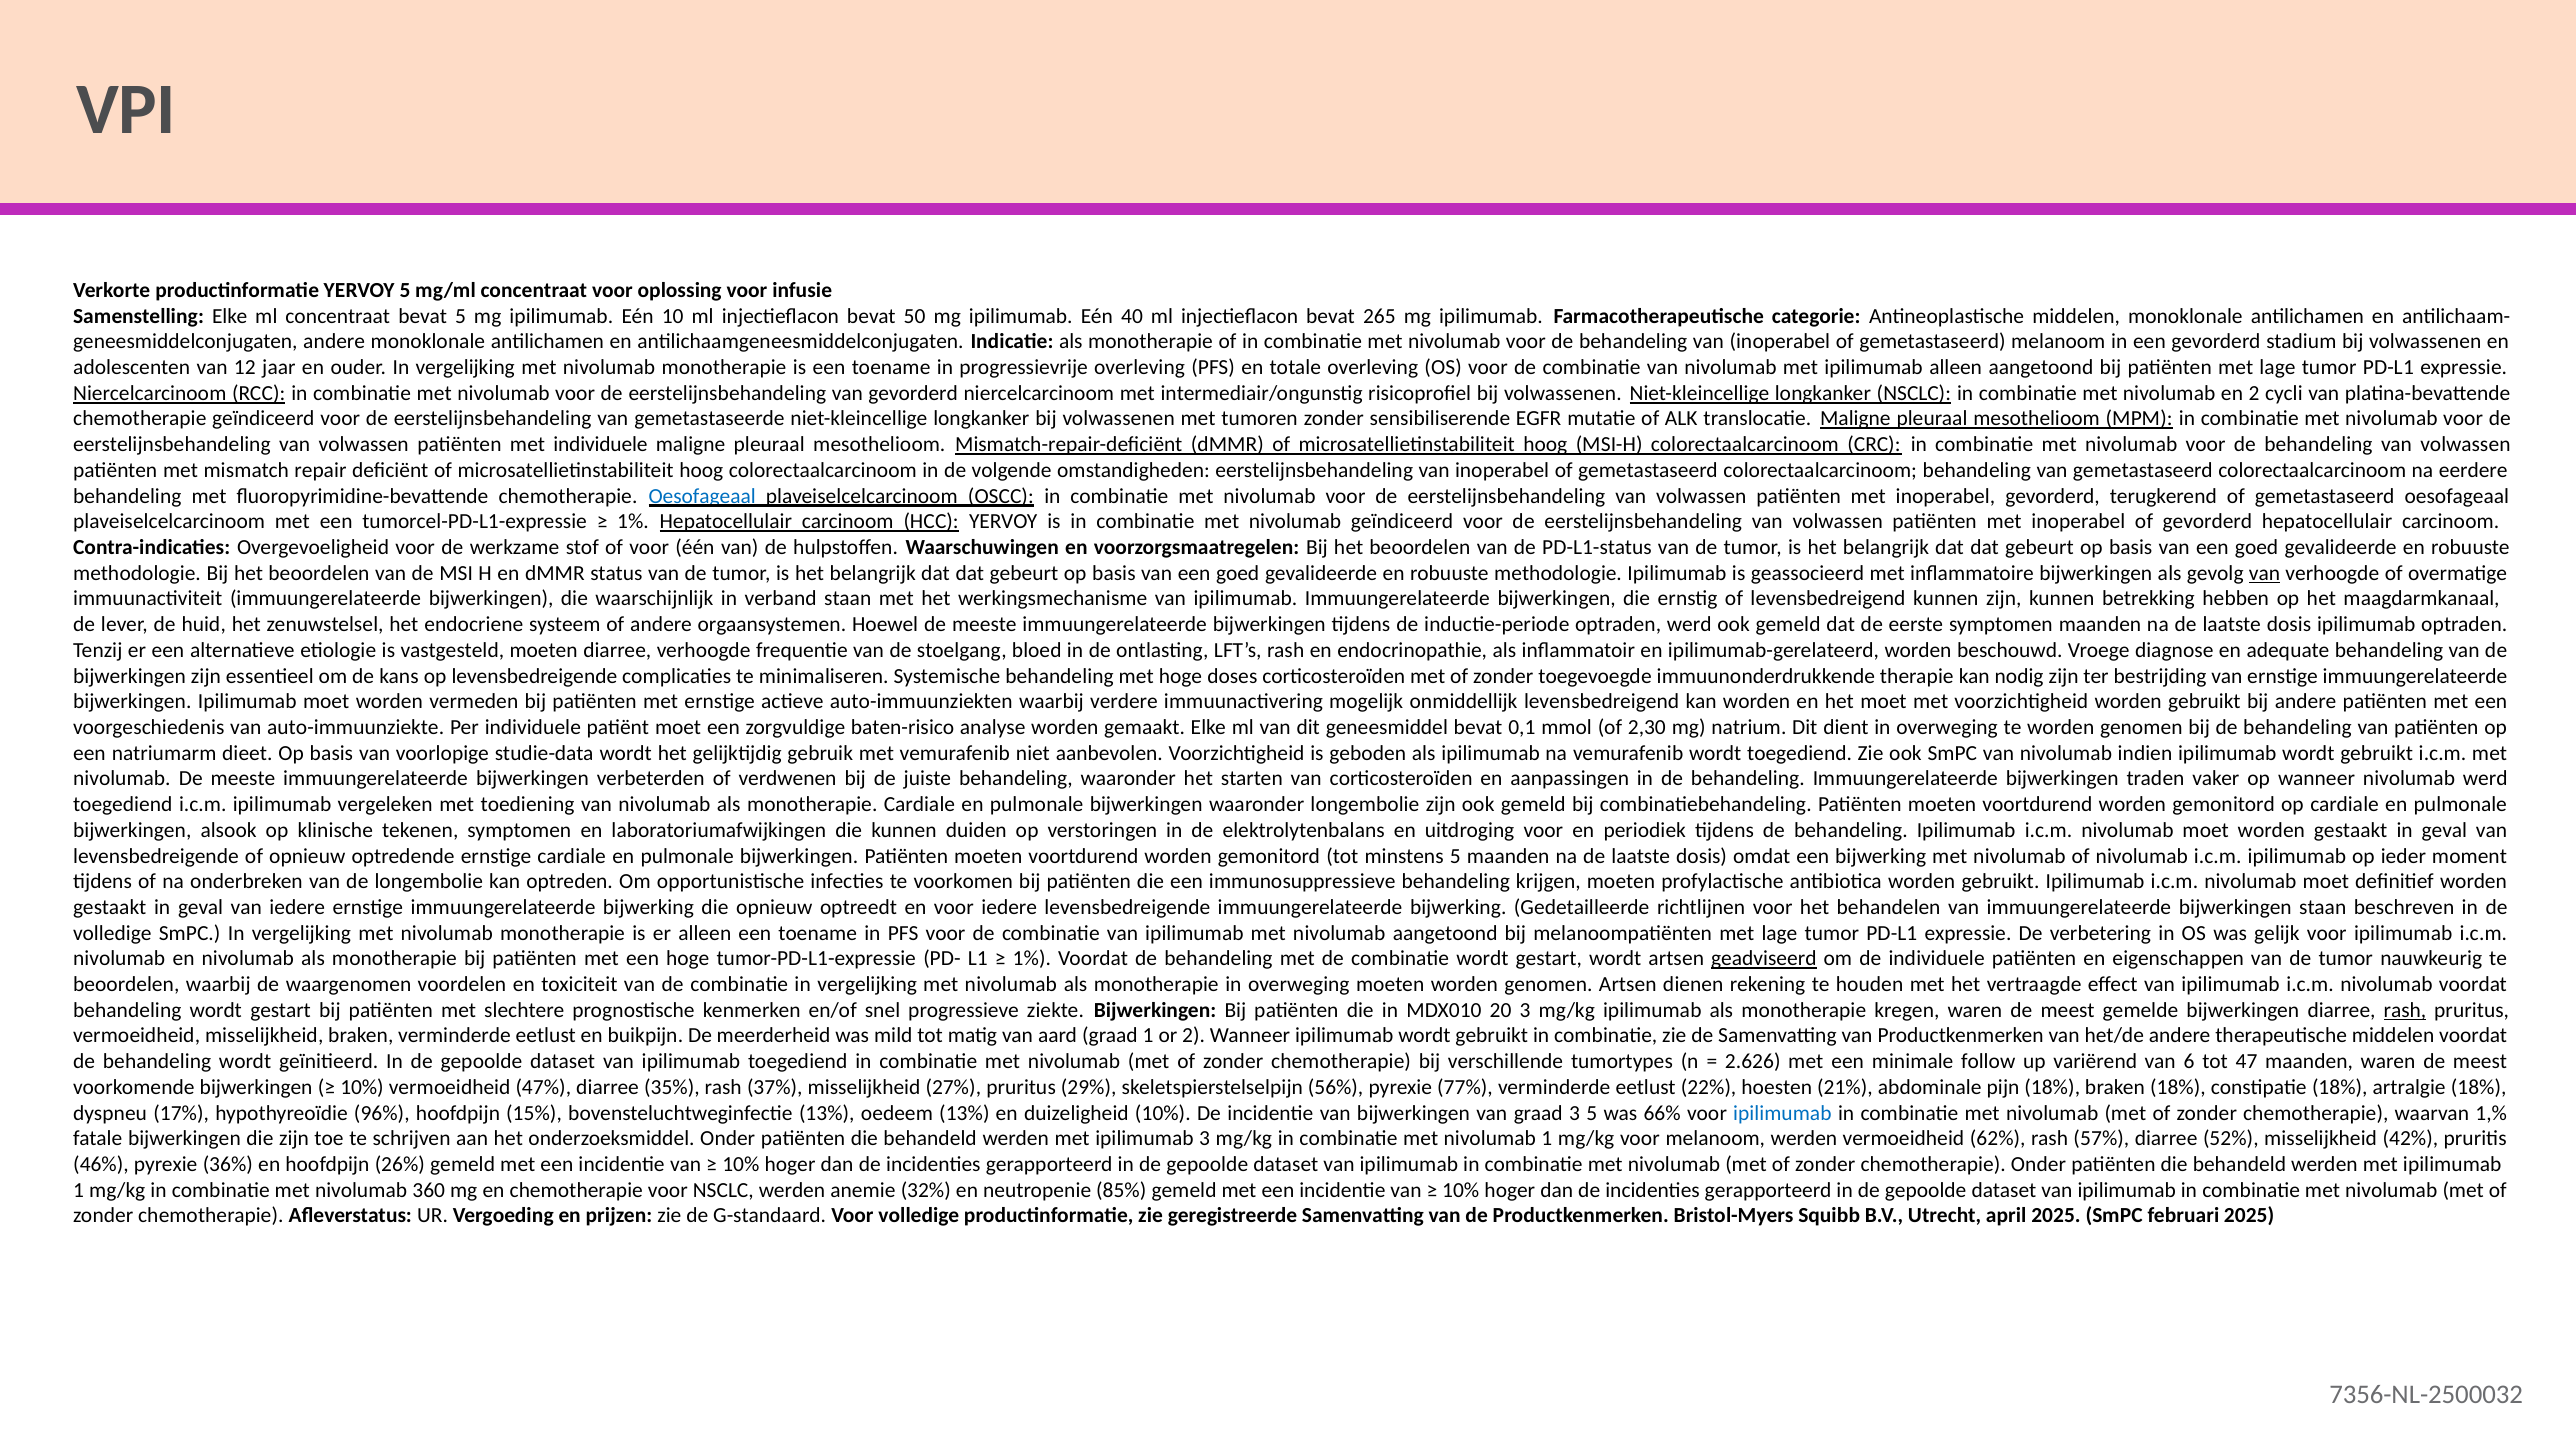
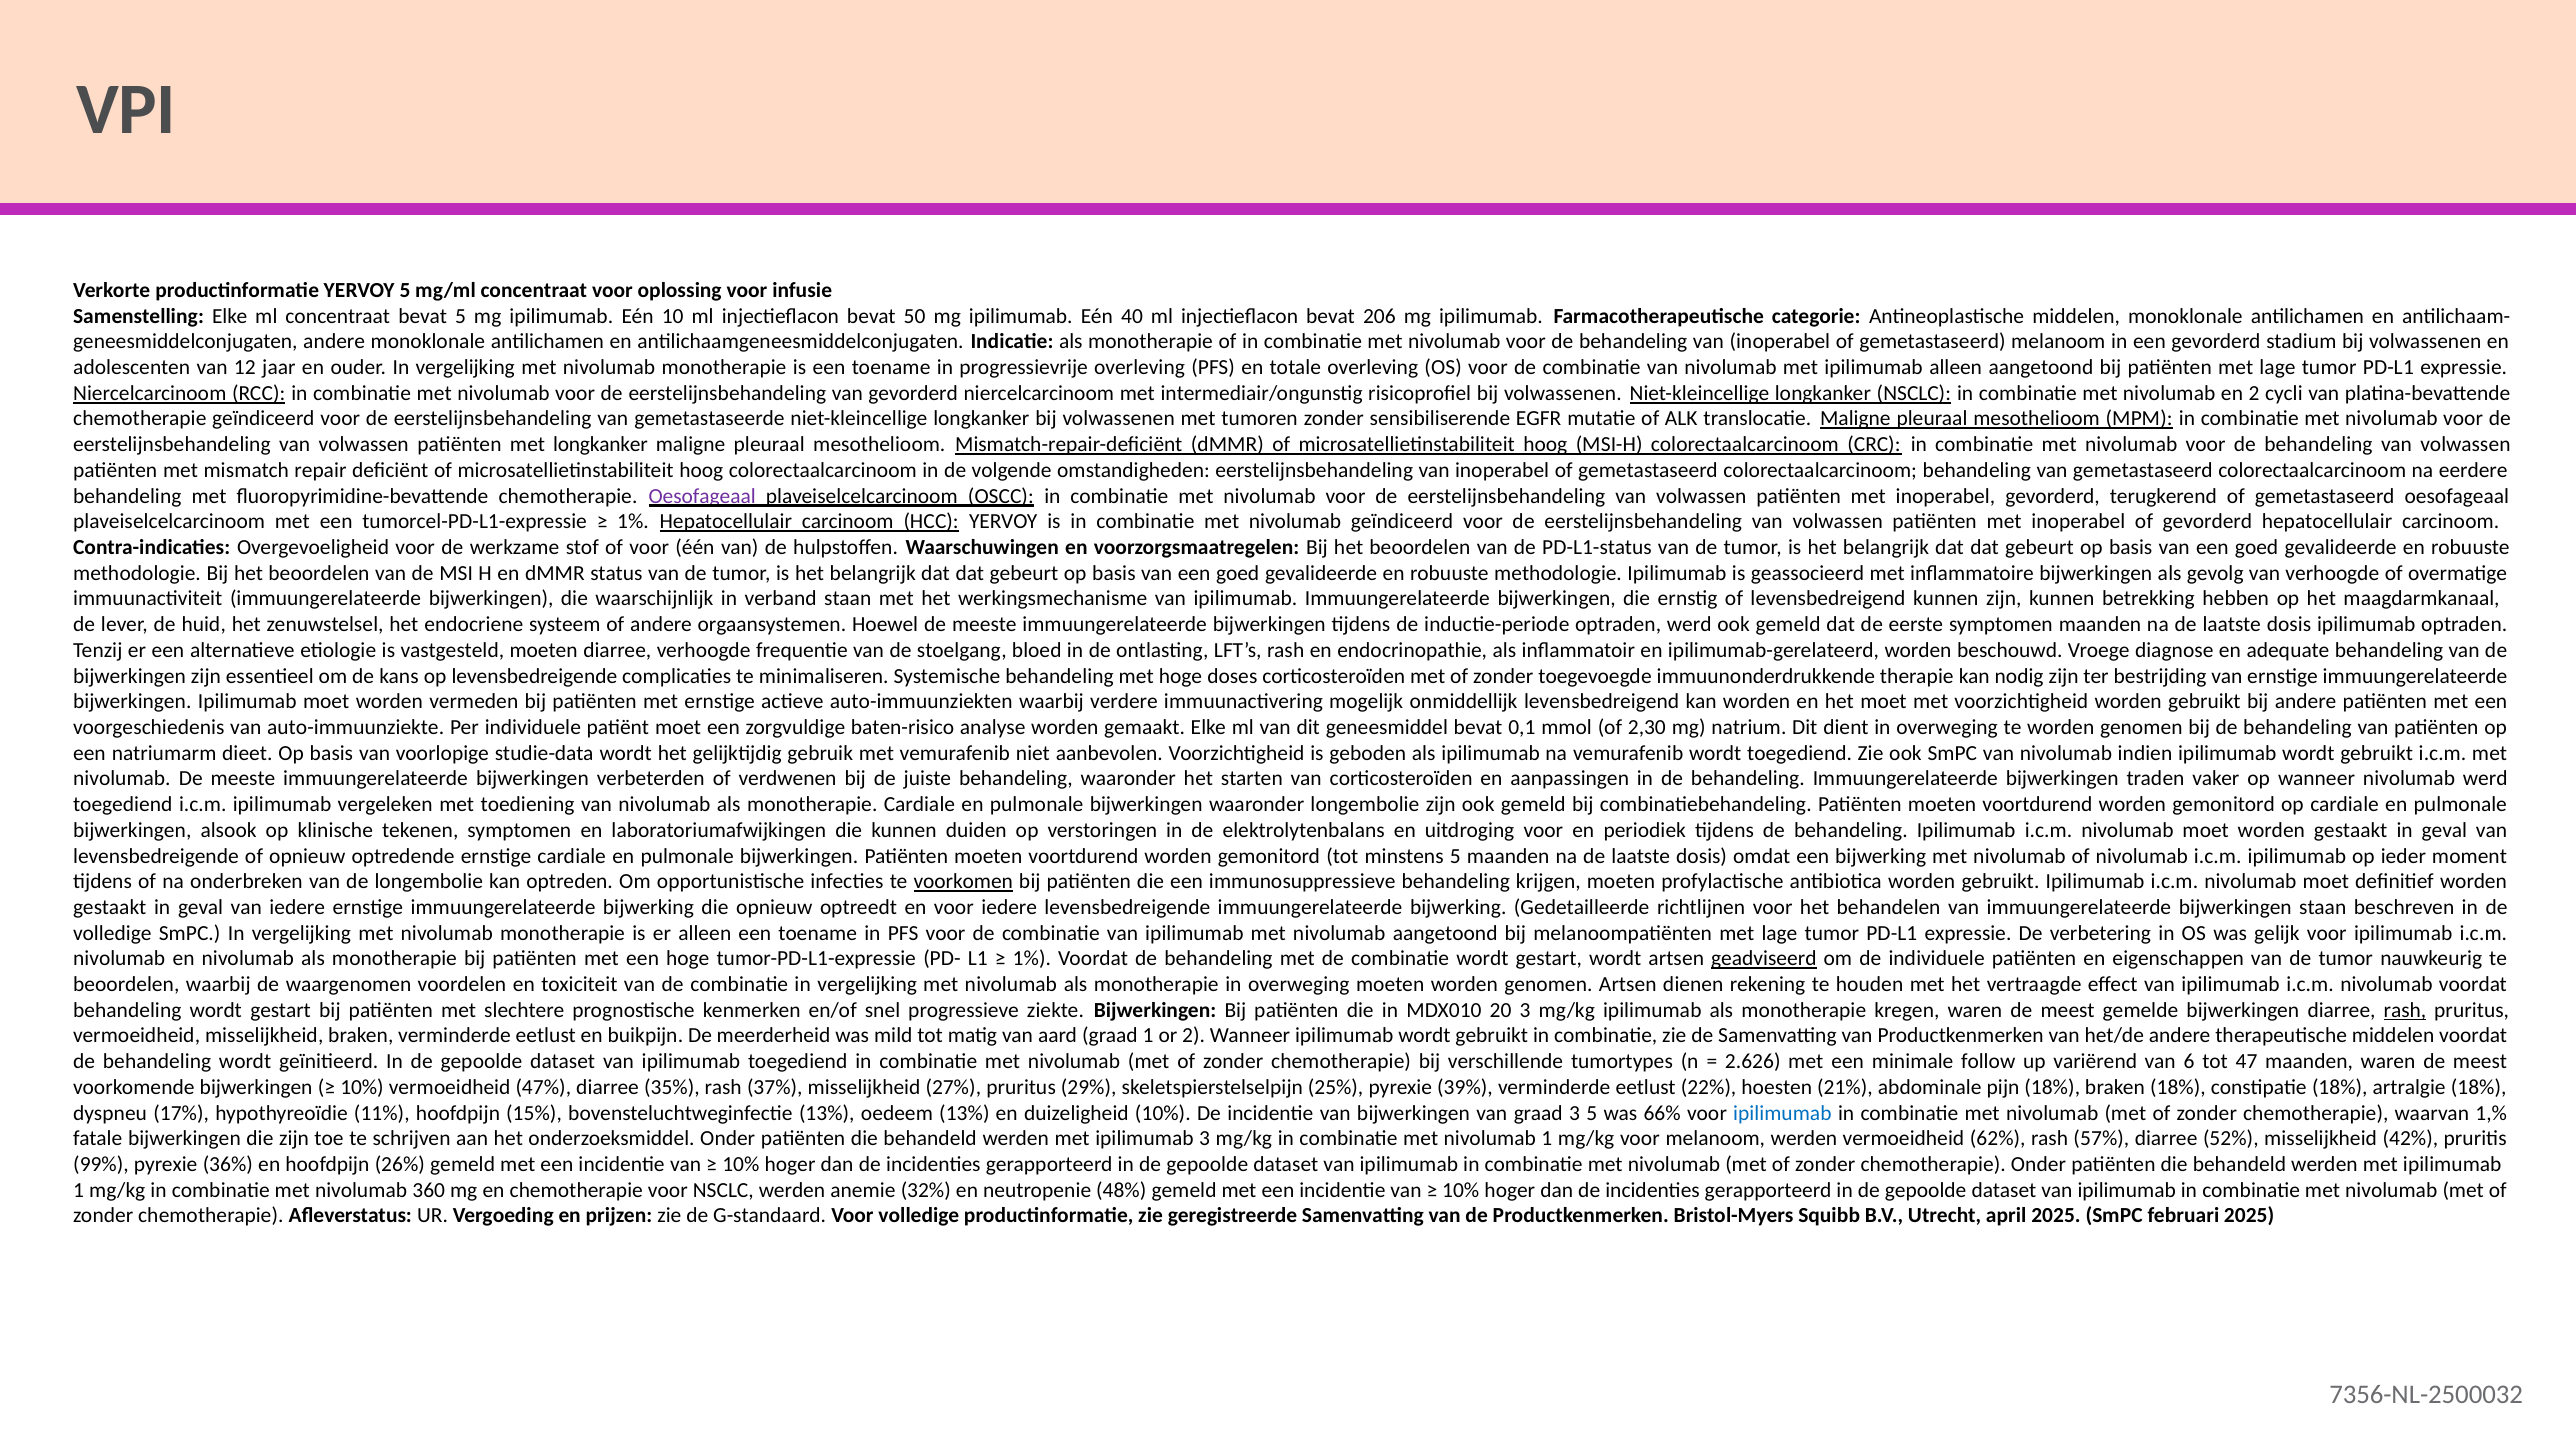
265: 265 -> 206 (1379, 316)
met individuele: individuele -> longkanker (600, 445)
Oesofageaal colour: blue -> purple (702, 496)
van underline: present -> none (2265, 573)
voorkomen underline: none -> present (963, 882)
56%: 56% -> 25% (1336, 1087)
77%: 77% -> 39% (1465, 1087)
96%: 96% -> 11% (382, 1113)
46%: 46% -> 99% (101, 1164)
85%: 85% -> 48% (1121, 1190)
